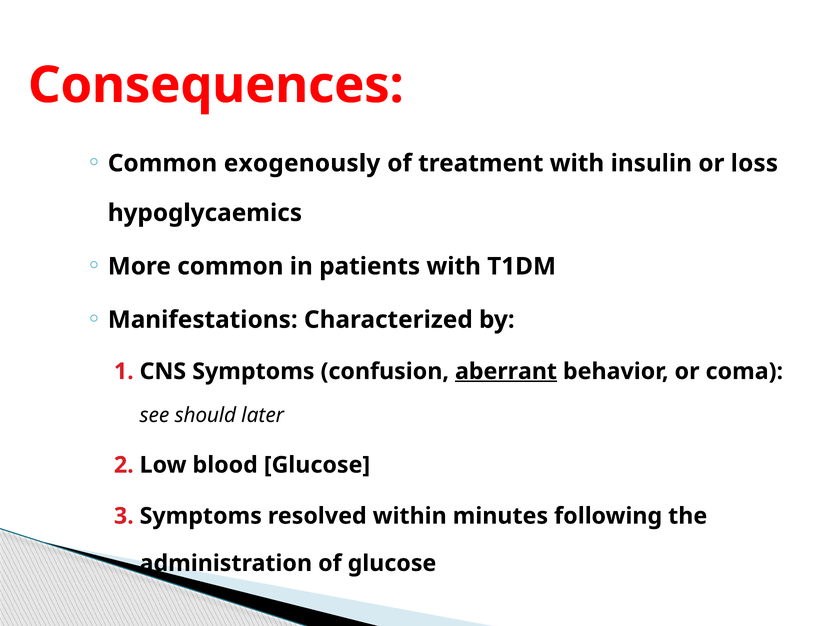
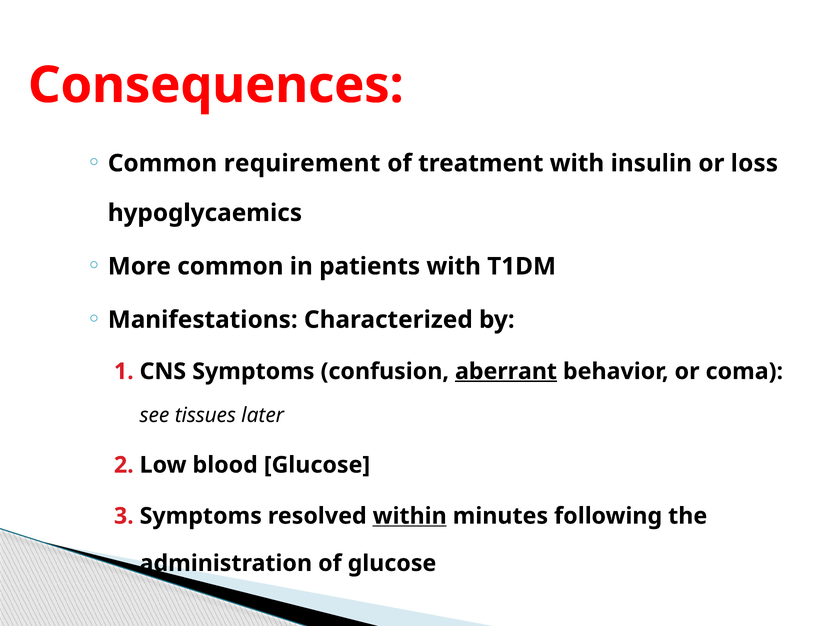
exogenously: exogenously -> requirement (302, 163)
should: should -> tissues (205, 415)
within underline: none -> present (410, 516)
